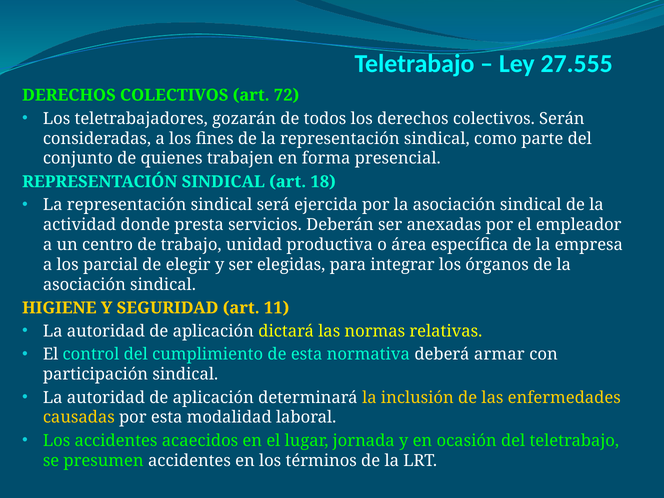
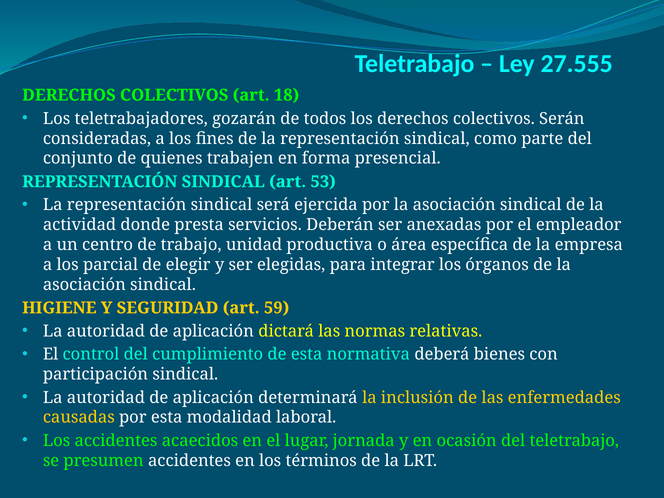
72: 72 -> 18 (287, 95)
18: 18 -> 53 (323, 182)
11: 11 -> 59 (277, 308)
armar: armar -> bienes (499, 354)
